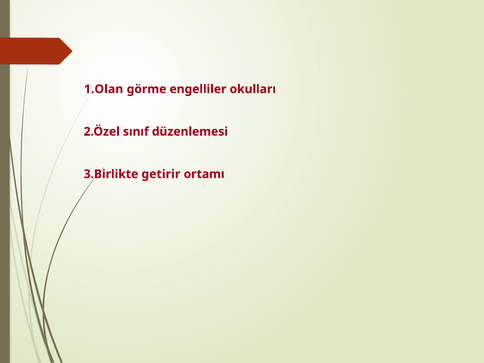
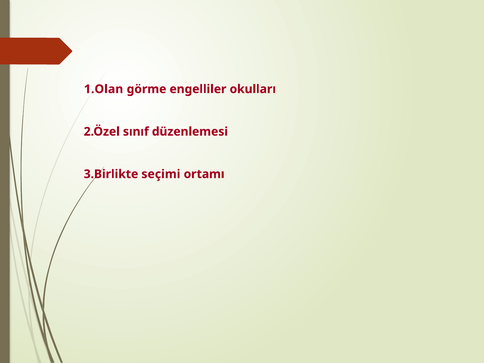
getirir: getirir -> seçimi (161, 174)
